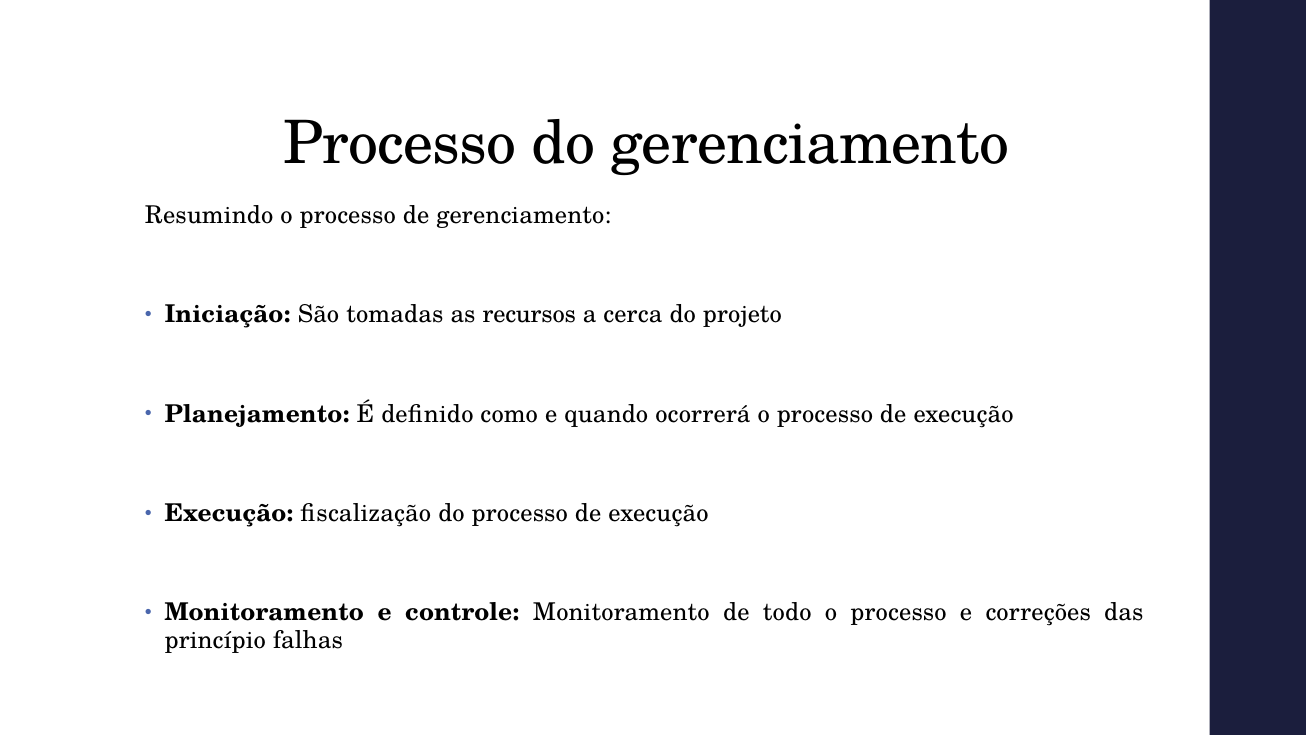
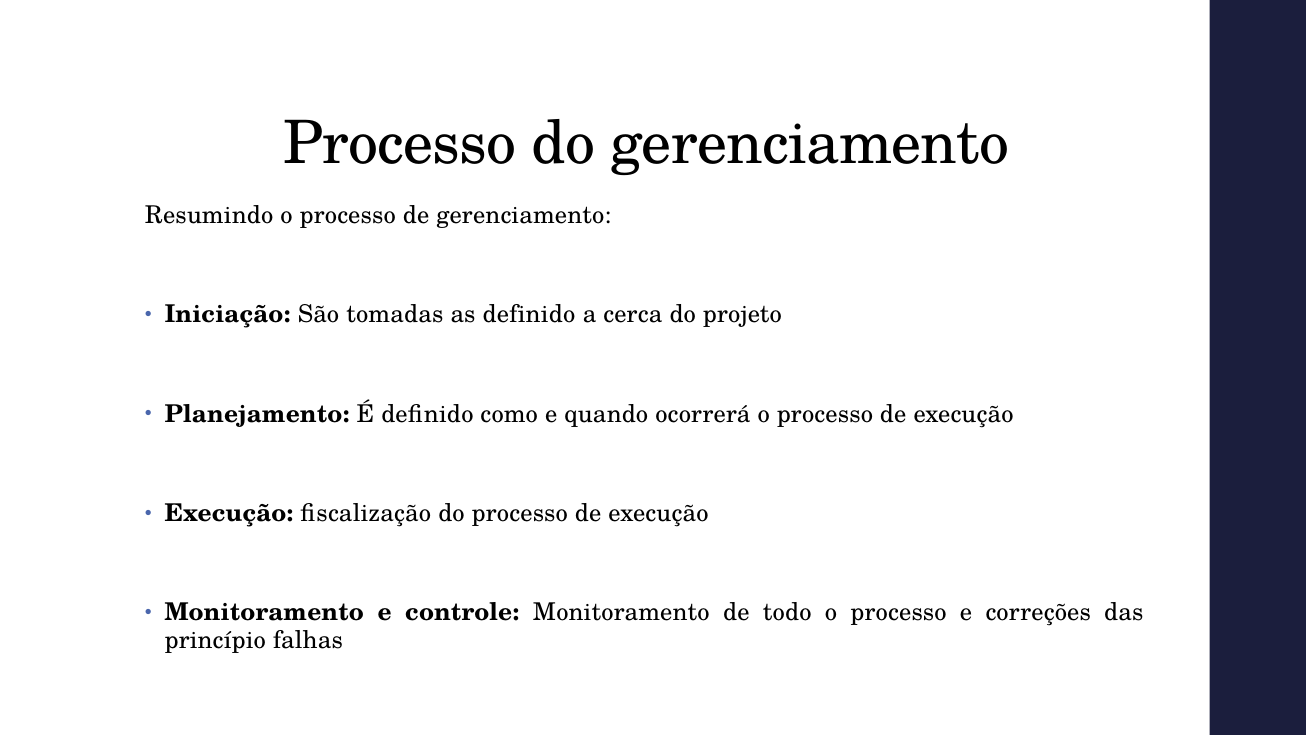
as recursos: recursos -> definido (529, 314)
